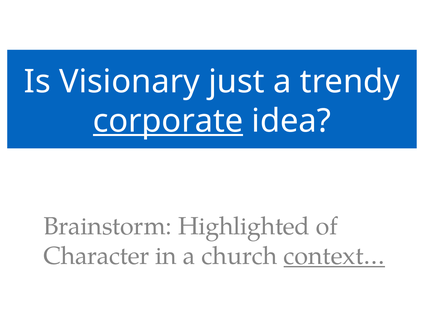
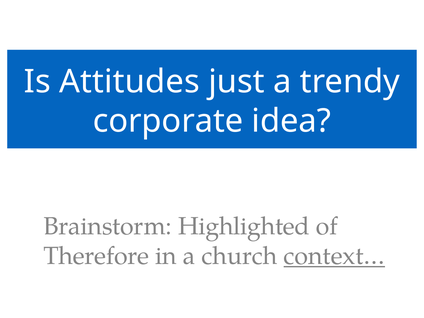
Visionary: Visionary -> Attitudes (129, 82)
corporate underline: present -> none (168, 121)
Character: Character -> Therefore (96, 256)
